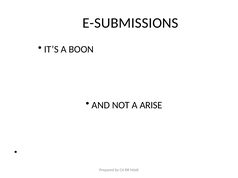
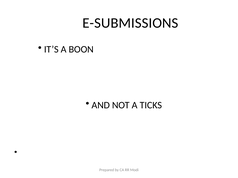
ARISE: ARISE -> TICKS (151, 105)
